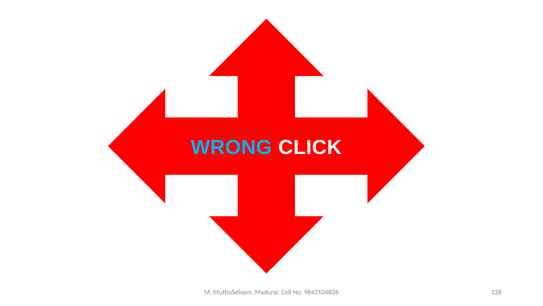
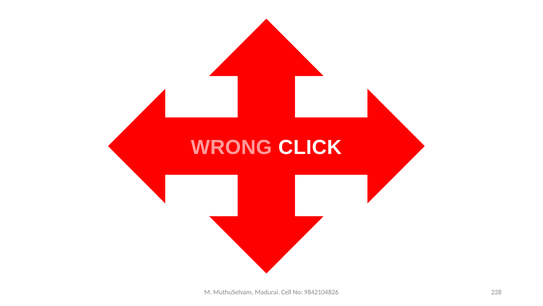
WRONG colour: light blue -> pink (231, 147)
